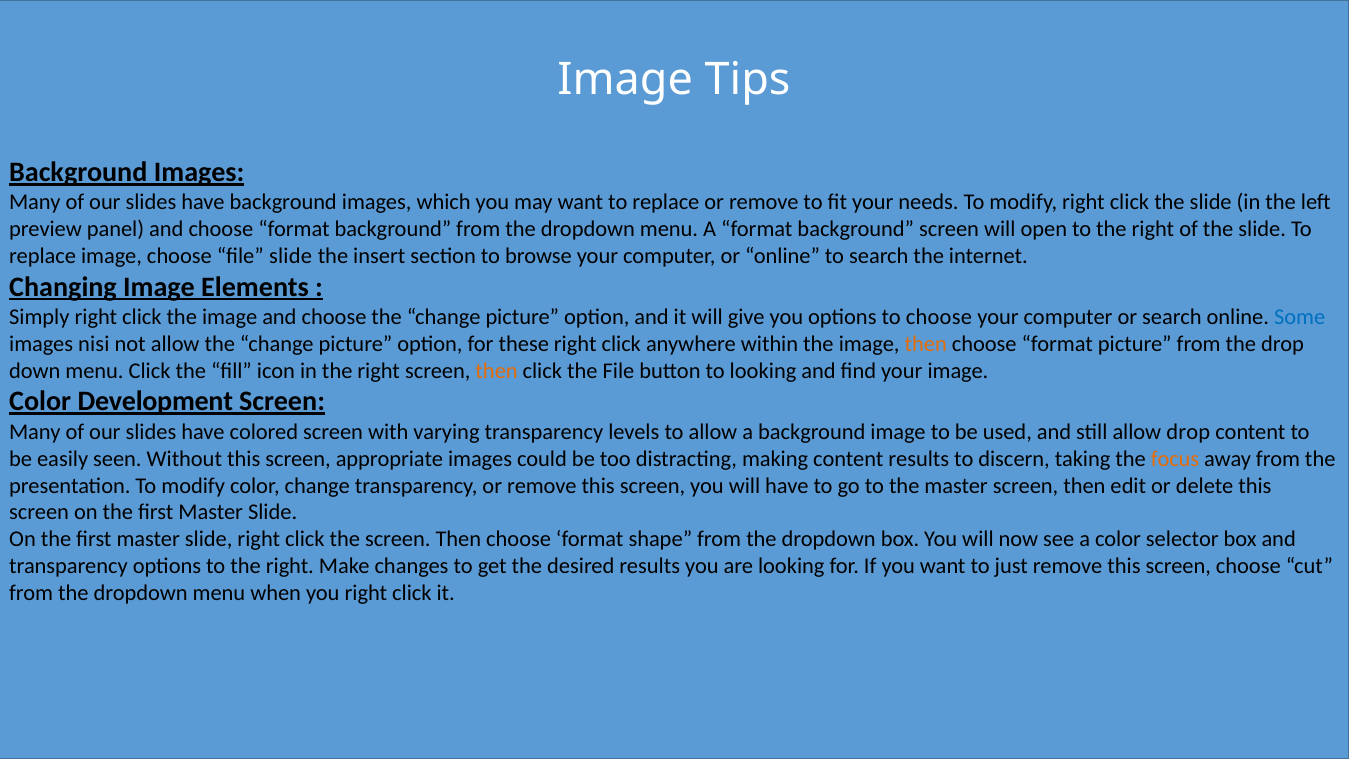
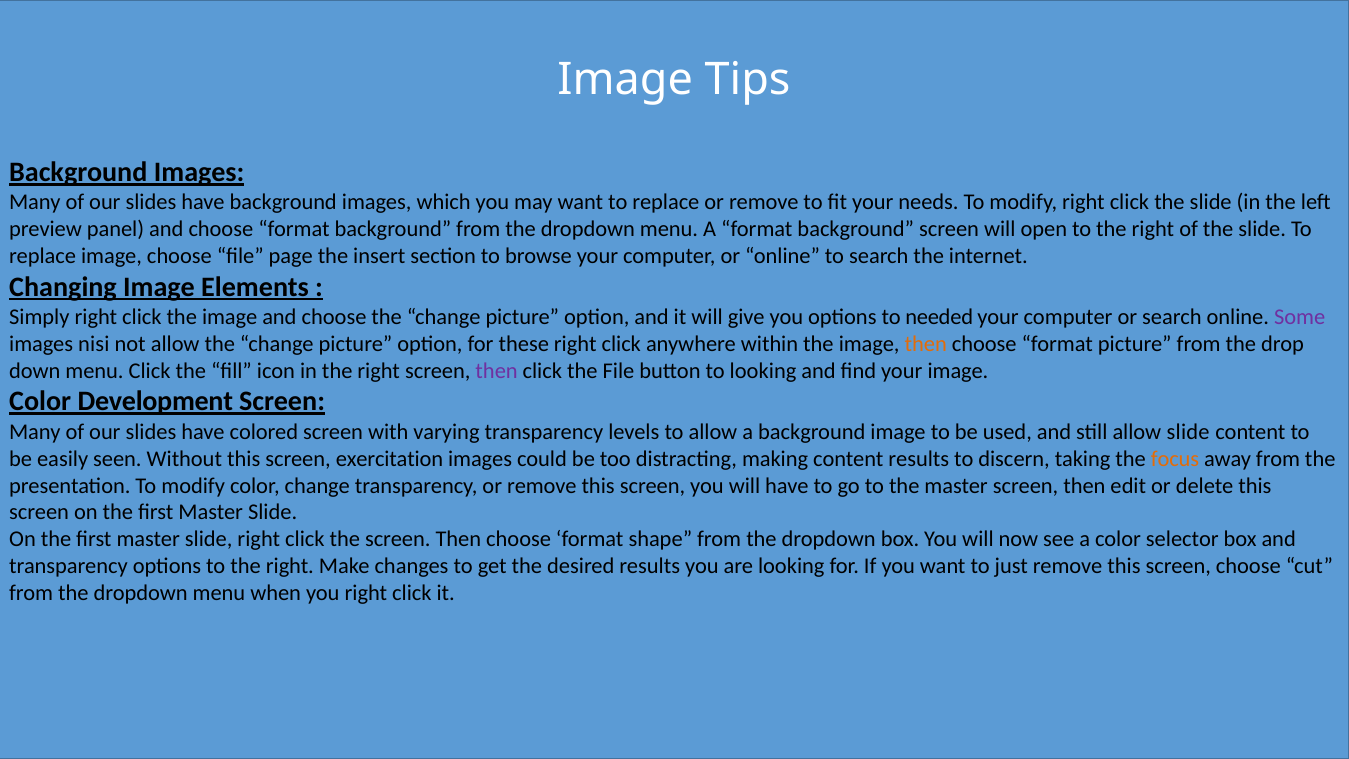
file slide: slide -> page (291, 256)
to choose: choose -> needed (939, 317)
Some colour: blue -> purple (1300, 317)
then colour: orange -> purple (497, 371)
allow drop: drop -> slide (1188, 432)
appropriate: appropriate -> exercitation (389, 459)
